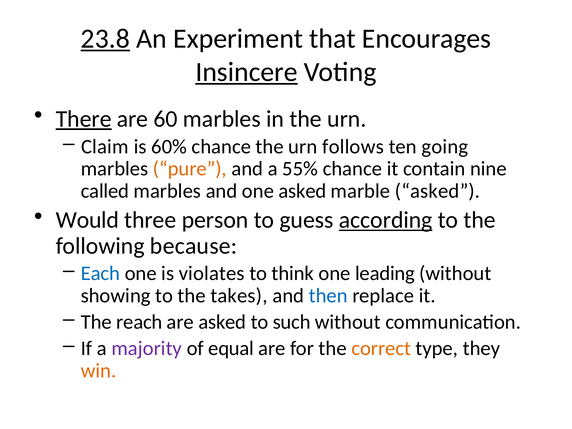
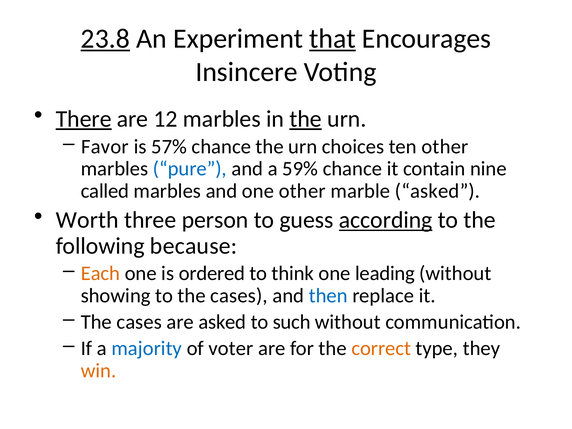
that underline: none -> present (332, 39)
Insincere underline: present -> none (247, 72)
60: 60 -> 12 (166, 119)
the underline: none -> present (306, 119)
Claim: Claim -> Favor (105, 147)
60%: 60% -> 57% (169, 147)
follows: follows -> choices (353, 147)
ten going: going -> other (445, 147)
pure colour: orange -> blue (190, 169)
55%: 55% -> 59% (300, 169)
one asked: asked -> other (302, 191)
Would: Would -> Worth (87, 220)
Each colour: blue -> orange (100, 273)
violates: violates -> ordered (212, 273)
to the takes: takes -> cases (239, 296)
reach: reach -> cases (139, 322)
majority colour: purple -> blue (147, 348)
equal: equal -> voter (231, 348)
